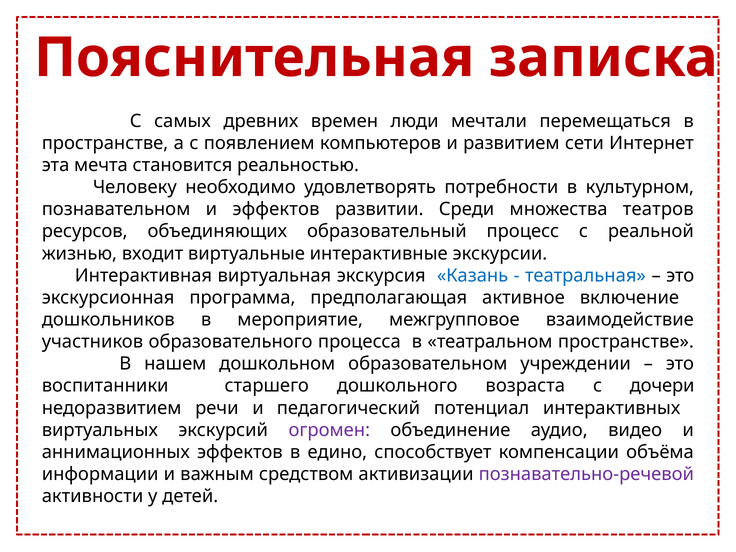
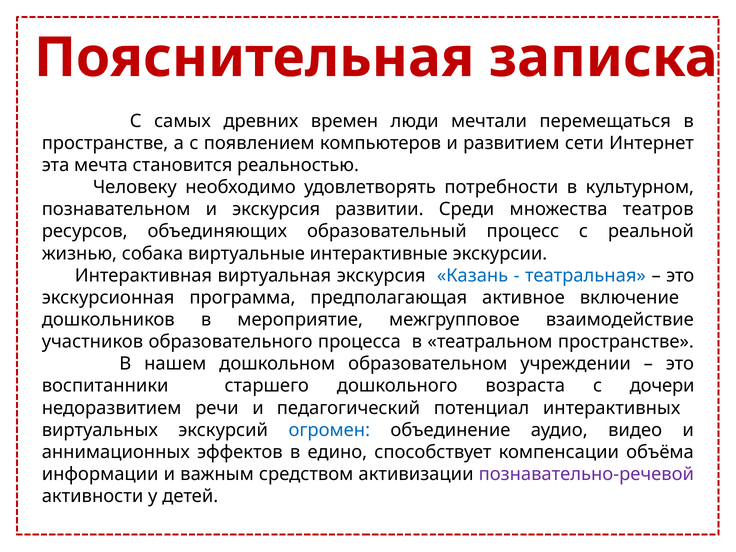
и эффектов: эффектов -> экскурсия (276, 209)
входит: входит -> собака (152, 253)
огромен colour: purple -> blue (329, 430)
